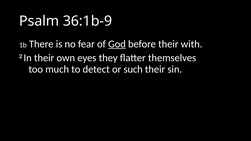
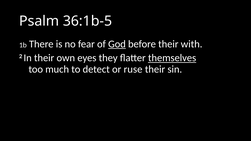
36:1b-9: 36:1b-9 -> 36:1b-5 (87, 21)
themselves underline: none -> present (172, 58)
such: such -> ruse (133, 69)
